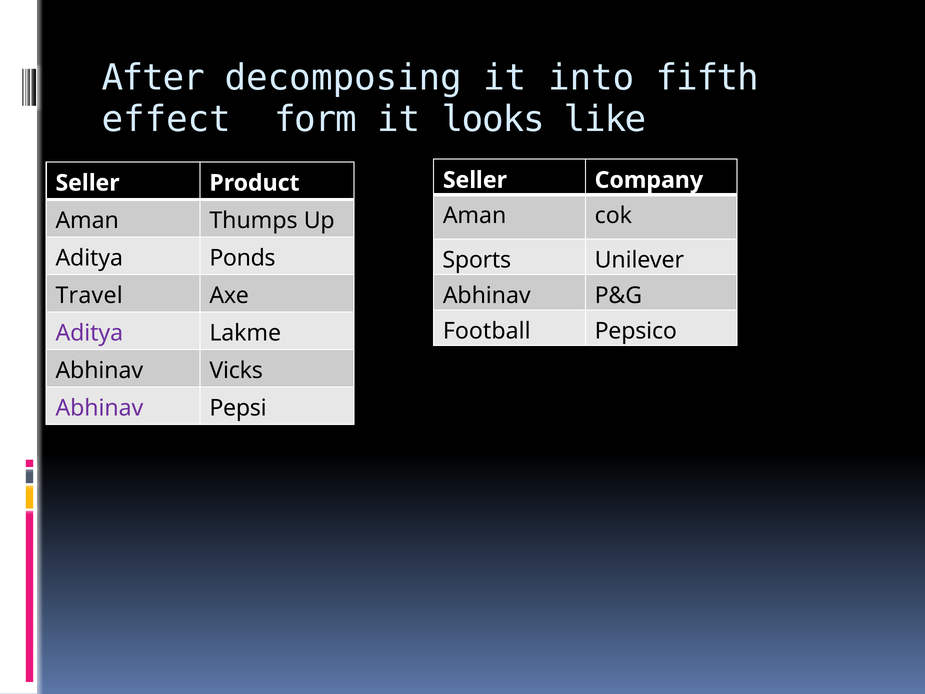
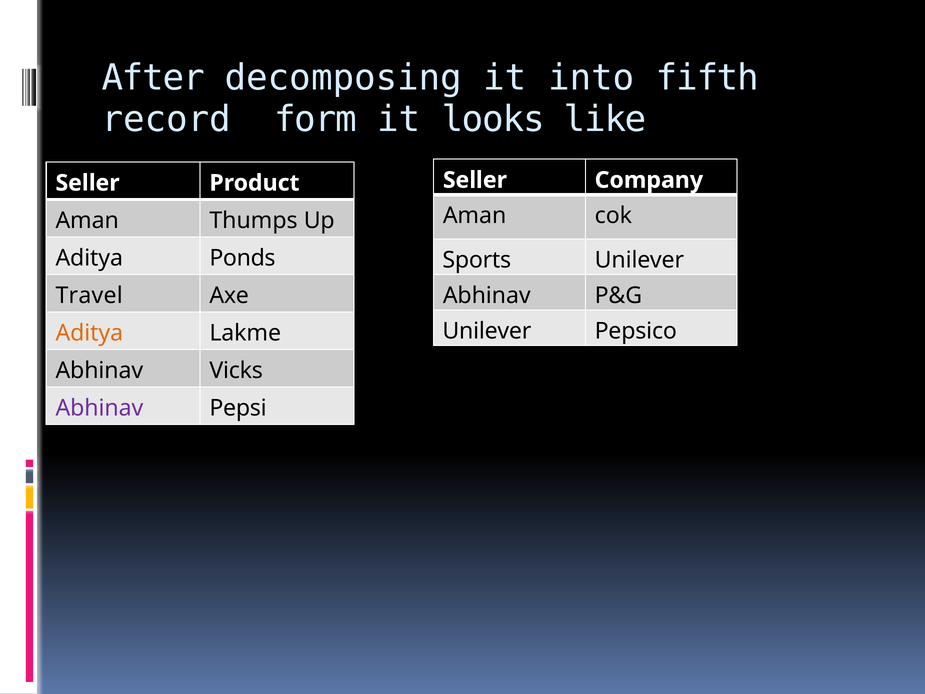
effect: effect -> record (166, 120)
Football: Football -> Unilever (487, 331)
Aditya colour: purple -> orange (89, 333)
